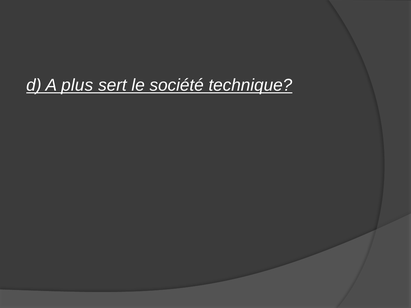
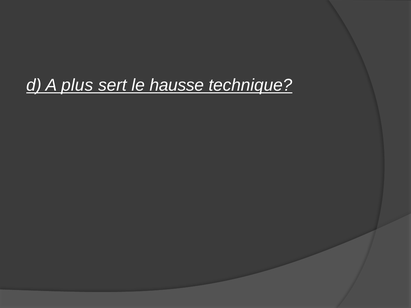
société: société -> hausse (177, 85)
